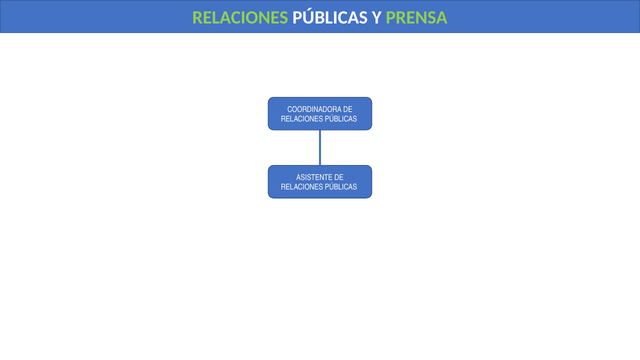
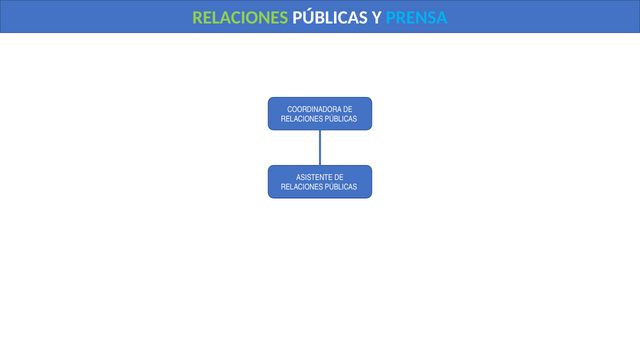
PRENSA colour: light green -> light blue (417, 18)
